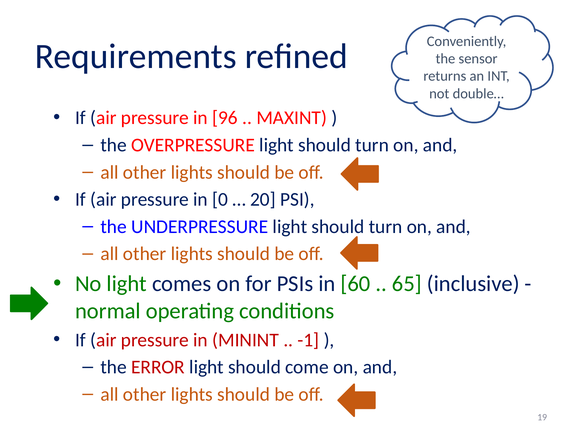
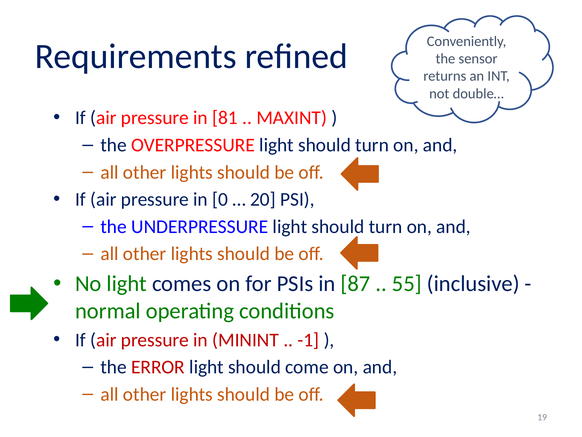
96: 96 -> 81 (225, 118)
60: 60 -> 87 (355, 284)
65: 65 -> 55 (407, 284)
